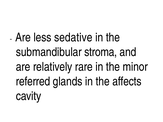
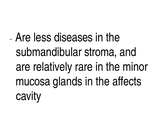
sedative: sedative -> diseases (73, 38)
referred: referred -> mucosa (33, 82)
